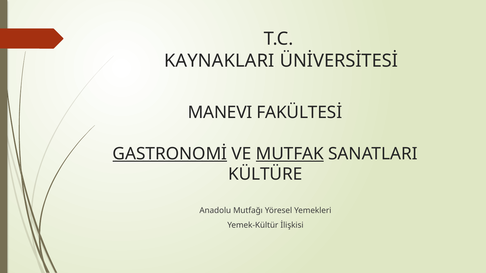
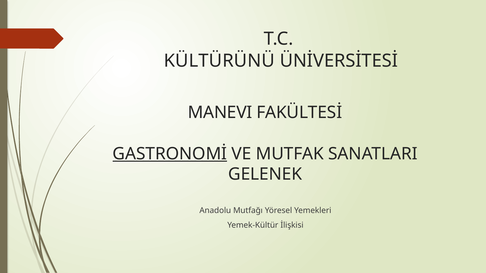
KAYNAKLARI: KAYNAKLARI -> KÜLTÜRÜNÜ (219, 61)
MUTFAK underline: present -> none (290, 154)
KÜLTÜRE: KÜLTÜRE -> GELENEK (265, 175)
